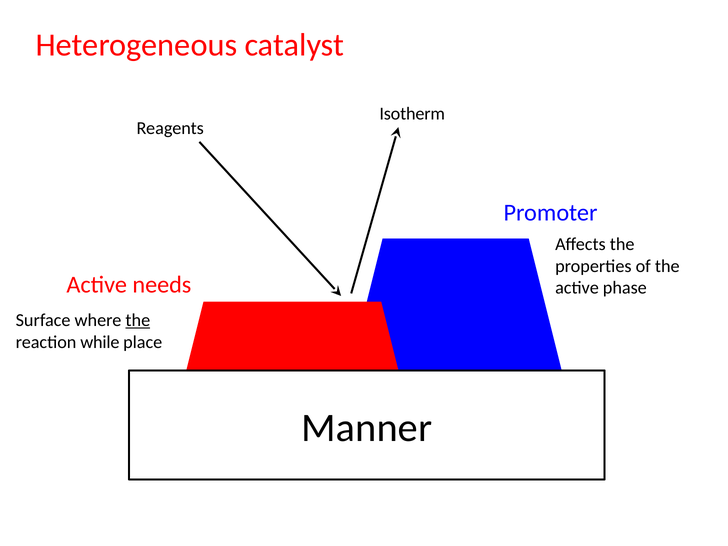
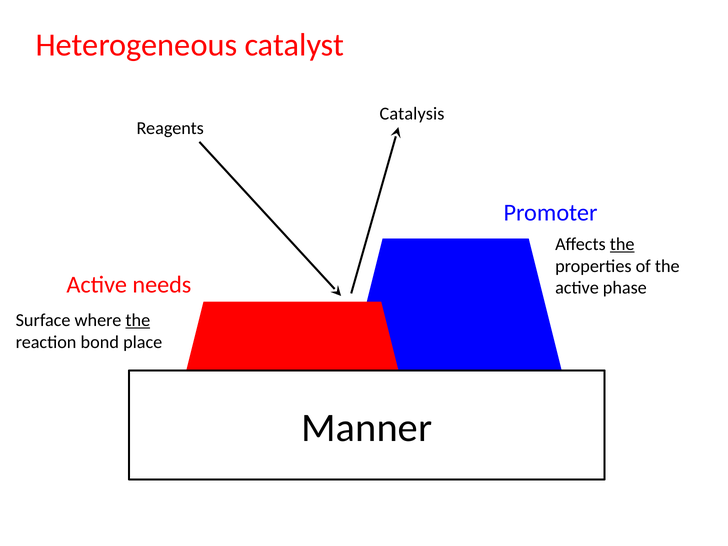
Isotherm: Isotherm -> Catalysis (412, 114)
the underline: none -> present (622, 244)
while: while -> bond (100, 342)
